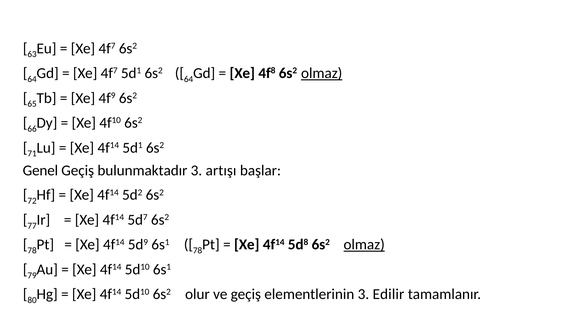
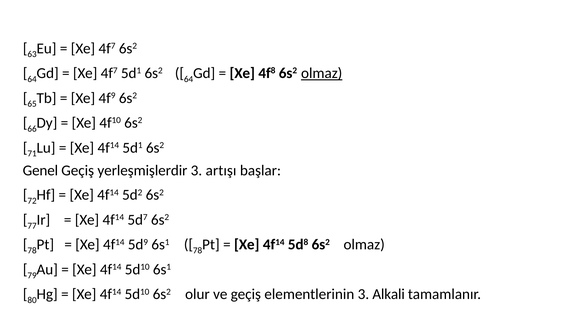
bulunmaktadır: bulunmaktadır -> yerleşmişlerdir (142, 171)
olmaz underline: present -> none (364, 245)
Edilir: Edilir -> Alkali (389, 294)
